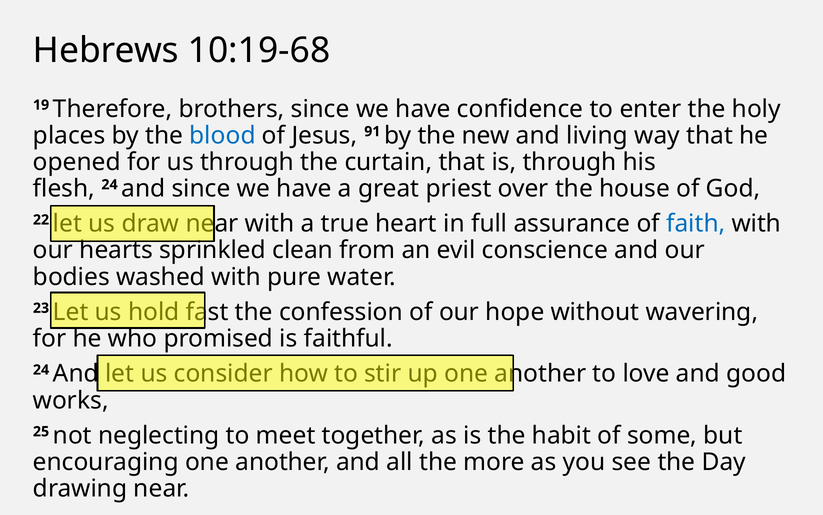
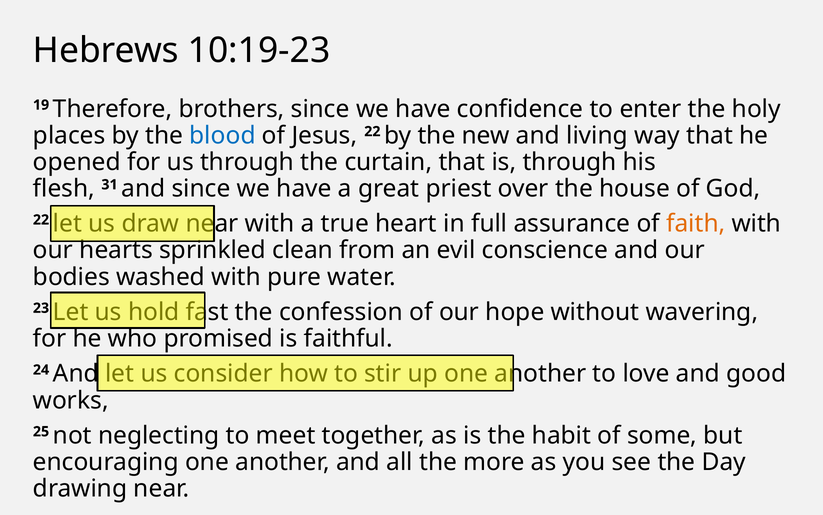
10:19-68: 10:19-68 -> 10:19-23 (259, 50)
Jesus 91: 91 -> 22 (372, 131)
flesh 24: 24 -> 31 (110, 184)
faith colour: blue -> orange (696, 224)
